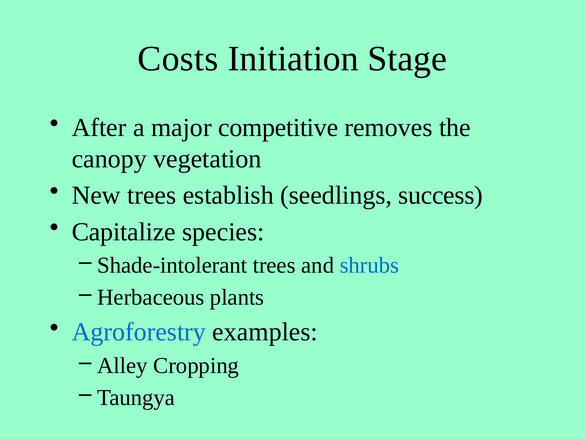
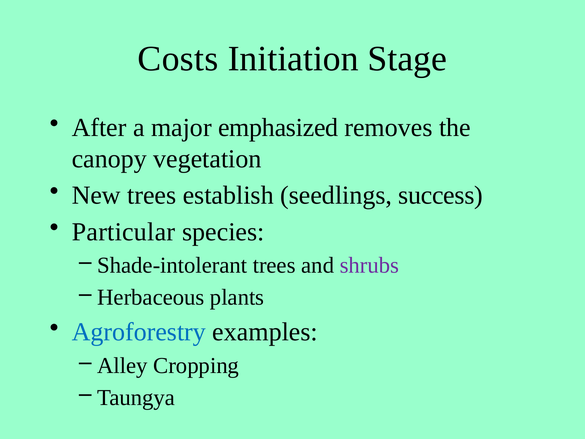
competitive: competitive -> emphasized (278, 128)
Capitalize: Capitalize -> Particular (124, 232)
shrubs colour: blue -> purple (369, 265)
